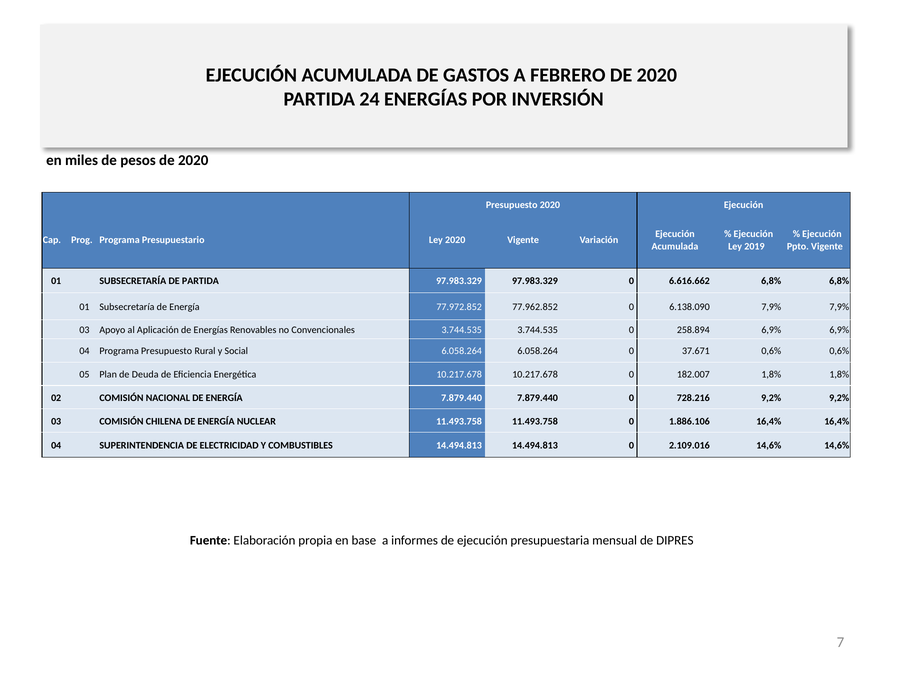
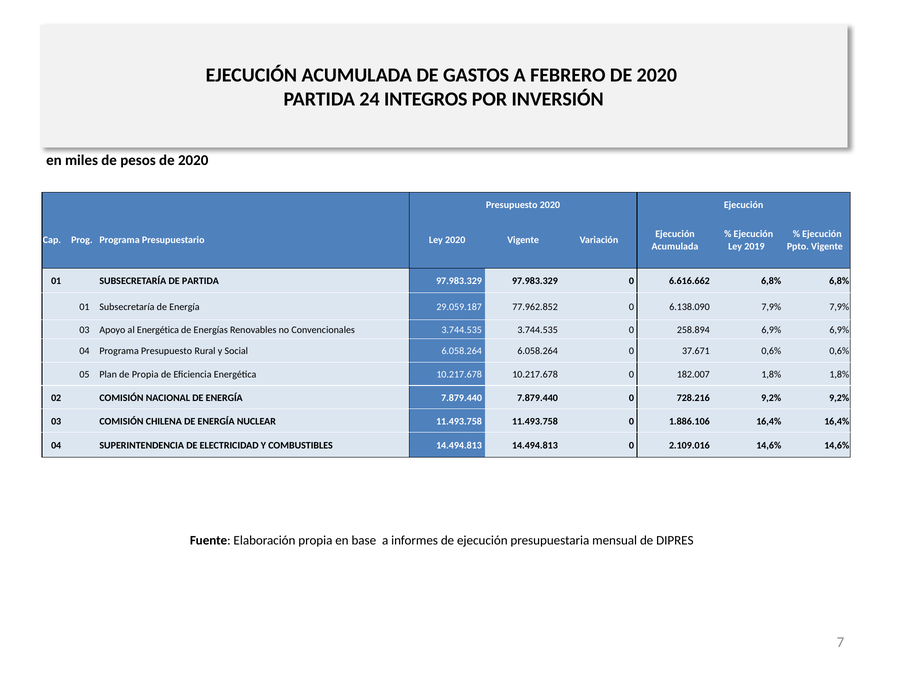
24 ENERGÍAS: ENERGÍAS -> INTEGROS (426, 99)
77.972.852: 77.972.852 -> 29.059.187 (459, 307)
al Aplicación: Aplicación -> Energética (158, 330)
de Deuda: Deuda -> Propia (145, 375)
